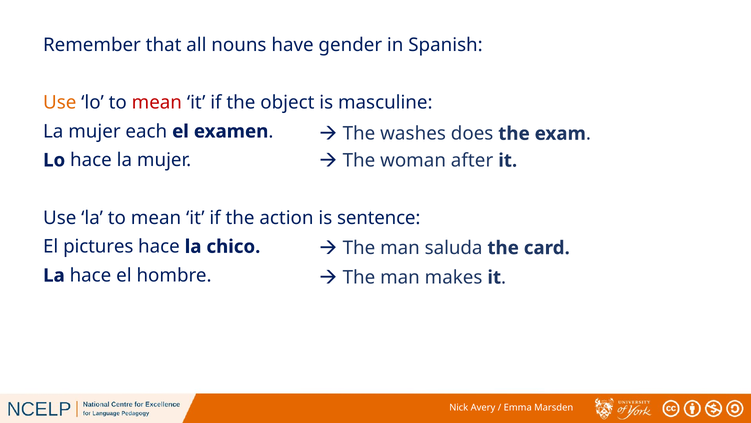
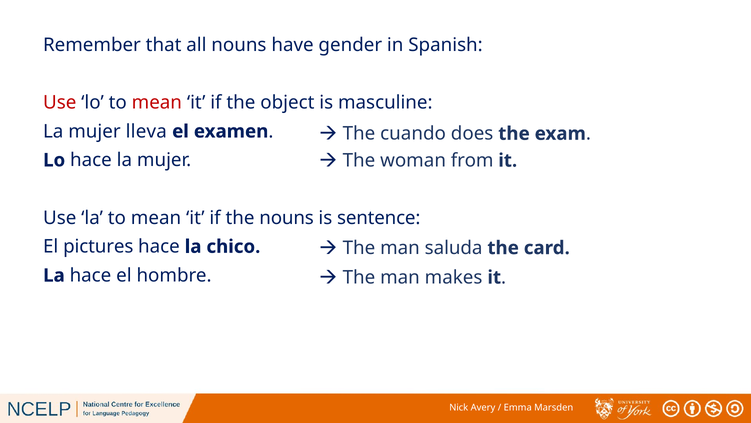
Use colour: orange -> red (60, 102)
each: each -> lleva (146, 131)
washes: washes -> cuando (413, 133)
after: after -> from (472, 160)
if the action: action -> nouns (287, 218)
